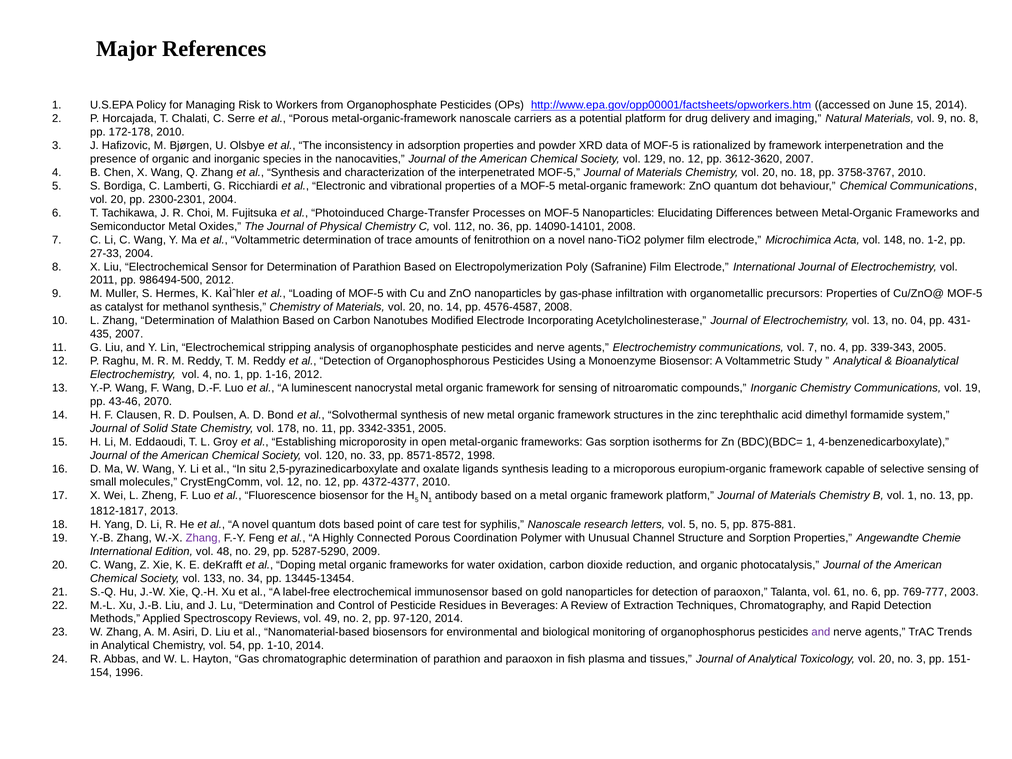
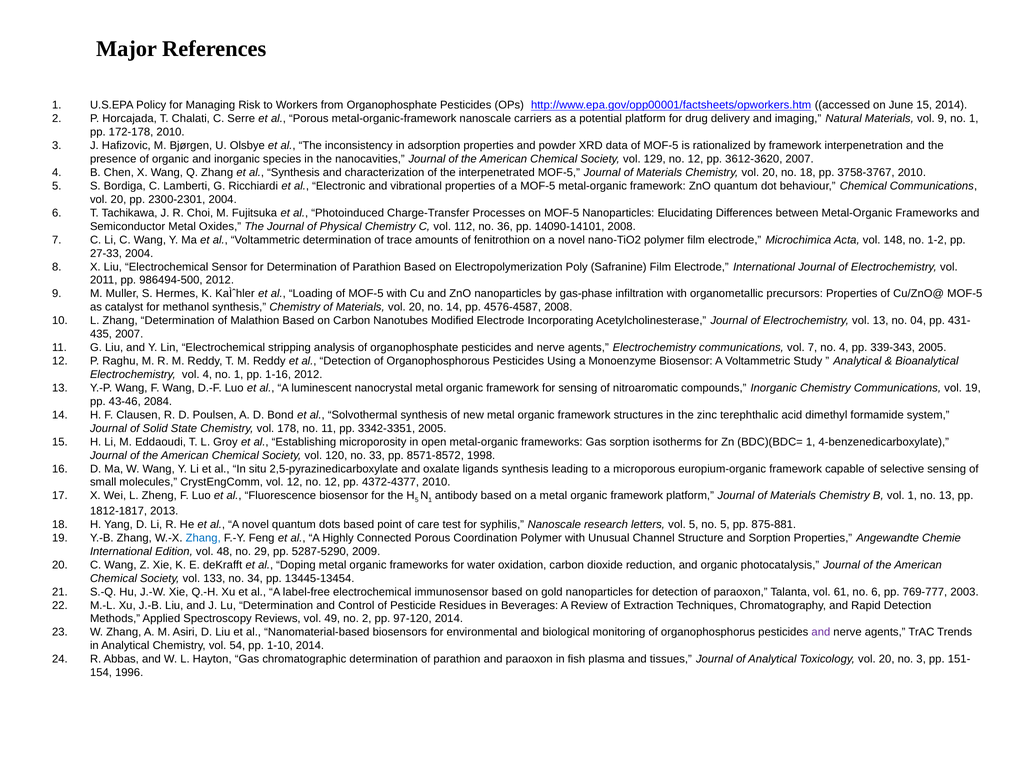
9 no 8: 8 -> 1 (974, 119)
2070: 2070 -> 2084 (158, 401)
Zhang colour: purple -> blue (203, 538)
